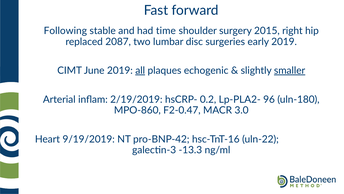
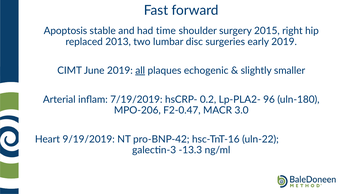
Following: Following -> Apoptosis (65, 31)
2087: 2087 -> 2013 (118, 42)
smaller underline: present -> none (290, 70)
2/19/2019: 2/19/2019 -> 7/19/2019 (136, 99)
MPO-860: MPO-860 -> MPO-206 (137, 110)
